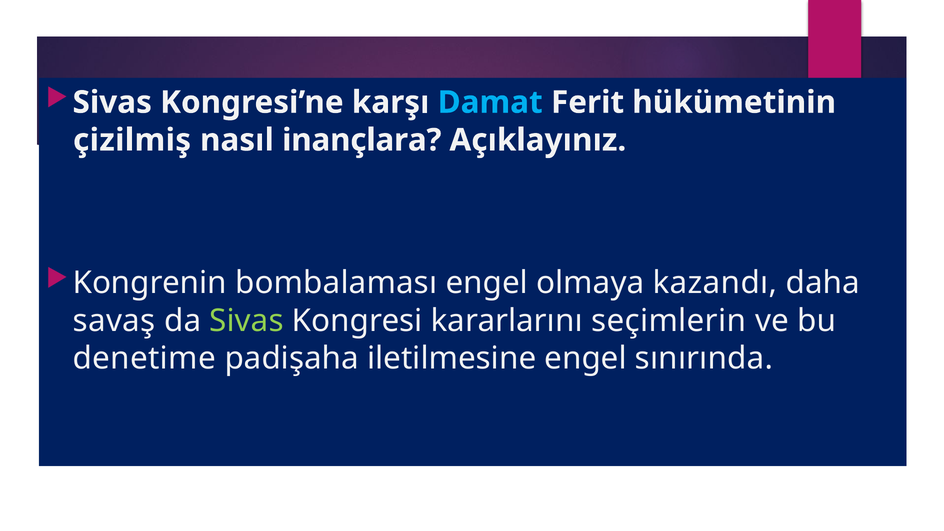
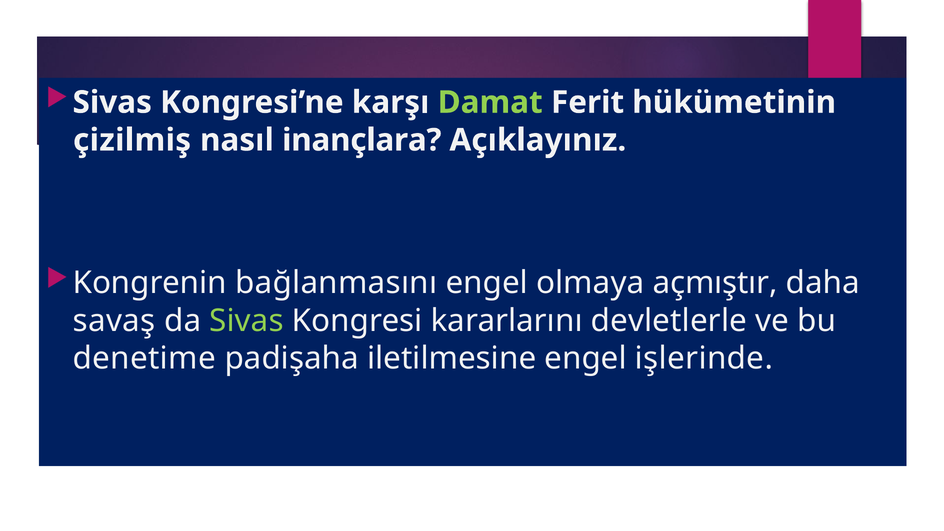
Damat colour: light blue -> light green (490, 102)
bombalaması: bombalaması -> bağlanmasını (336, 283)
kazandı: kazandı -> açmıştır (715, 283)
seçimlerin: seçimlerin -> devletlerle (669, 321)
sınırında: sınırında -> işlerinde (704, 359)
